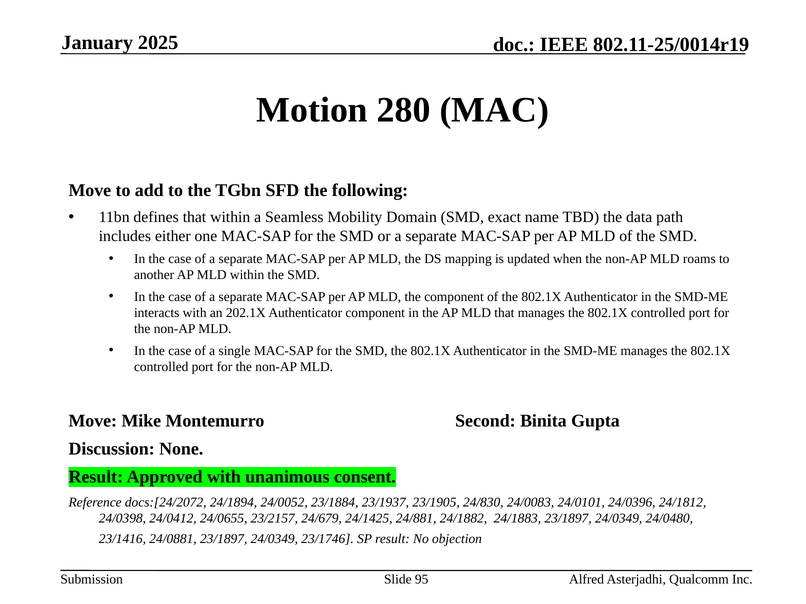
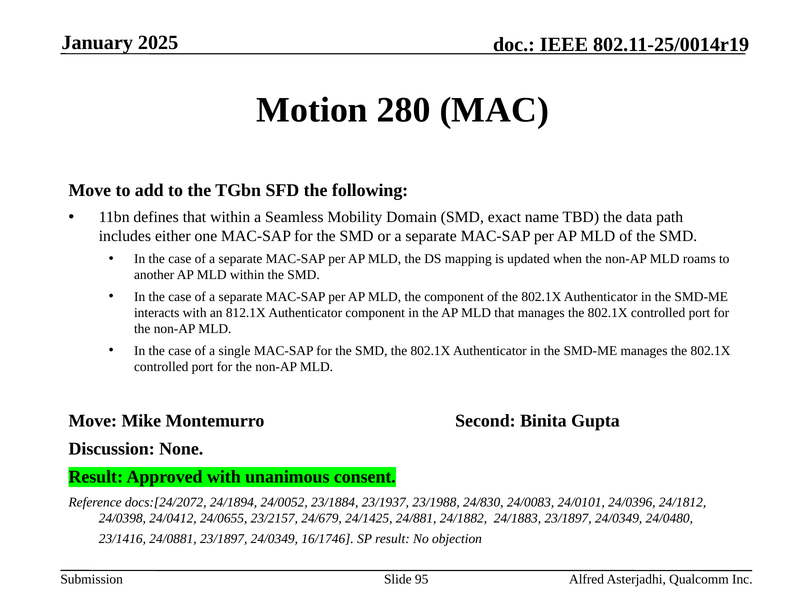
202.1X: 202.1X -> 812.1X (246, 313)
23/1905: 23/1905 -> 23/1988 (436, 503)
23/1746: 23/1746 -> 16/1746 (328, 539)
